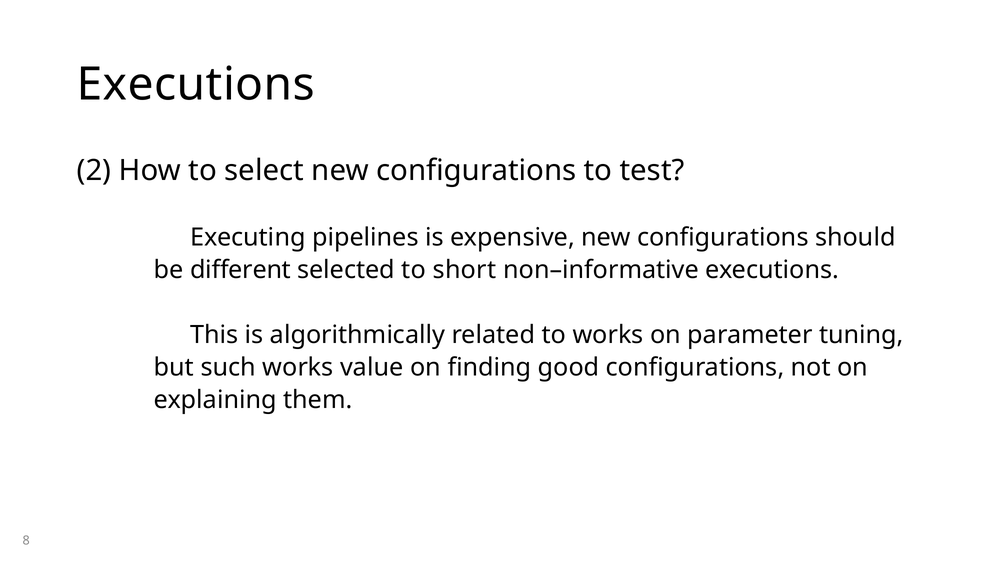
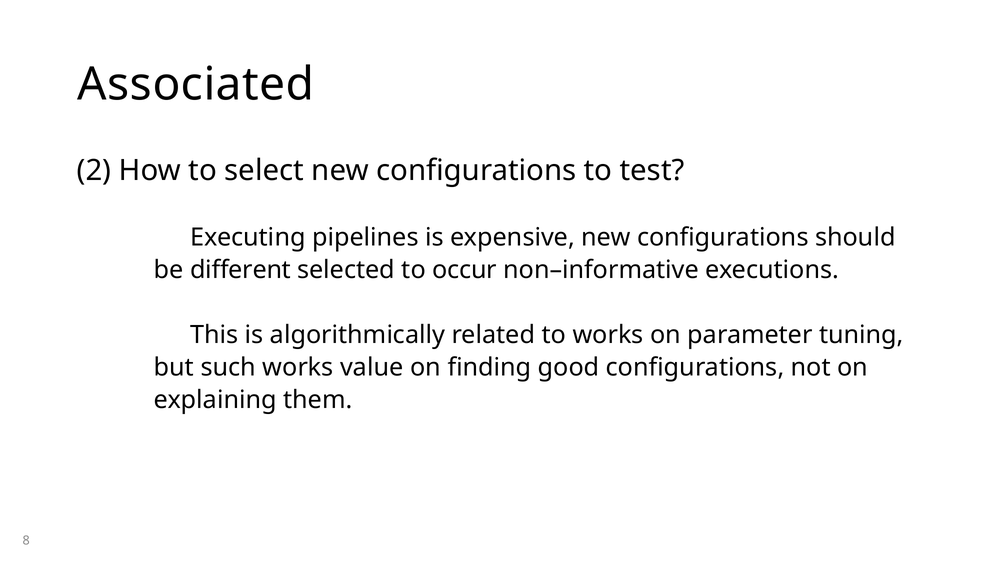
Executions: Executions -> Associated (196, 85)
short: short -> occur (465, 270)
